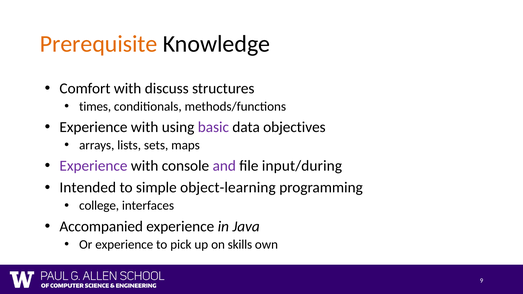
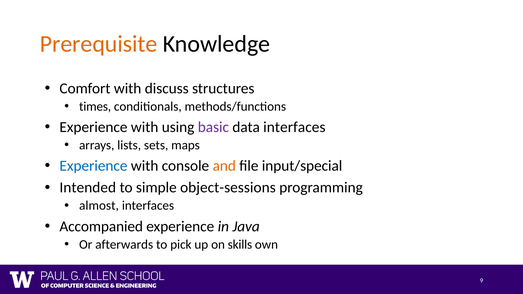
data objectives: objectives -> interfaces (294, 127)
Experience colour: purple -> blue (93, 166)
and colour: purple -> orange (224, 166)
input/during: input/during -> input/special (302, 166)
object-learning: object-learning -> object-sessions (228, 188)
college: college -> almost (99, 206)
Or experience: experience -> afterwards (124, 245)
